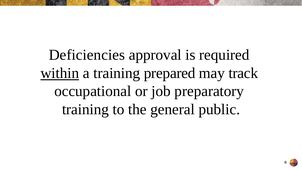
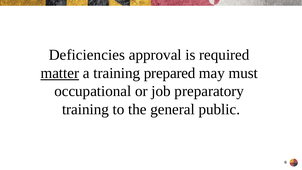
within: within -> matter (60, 73)
track: track -> must (243, 73)
